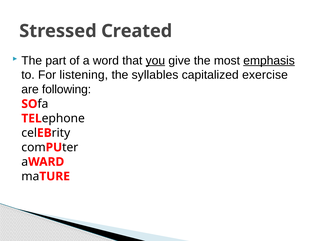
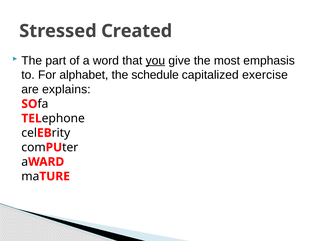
emphasis underline: present -> none (269, 60)
listening: listening -> alphabet (84, 75)
syllables: syllables -> schedule (155, 75)
following: following -> explains (66, 89)
